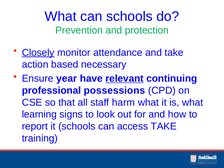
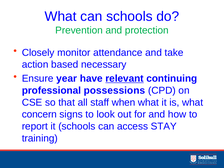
Closely underline: present -> none (38, 53)
harm: harm -> when (124, 102)
learning: learning -> concern (39, 114)
access TAKE: TAKE -> STAY (164, 126)
